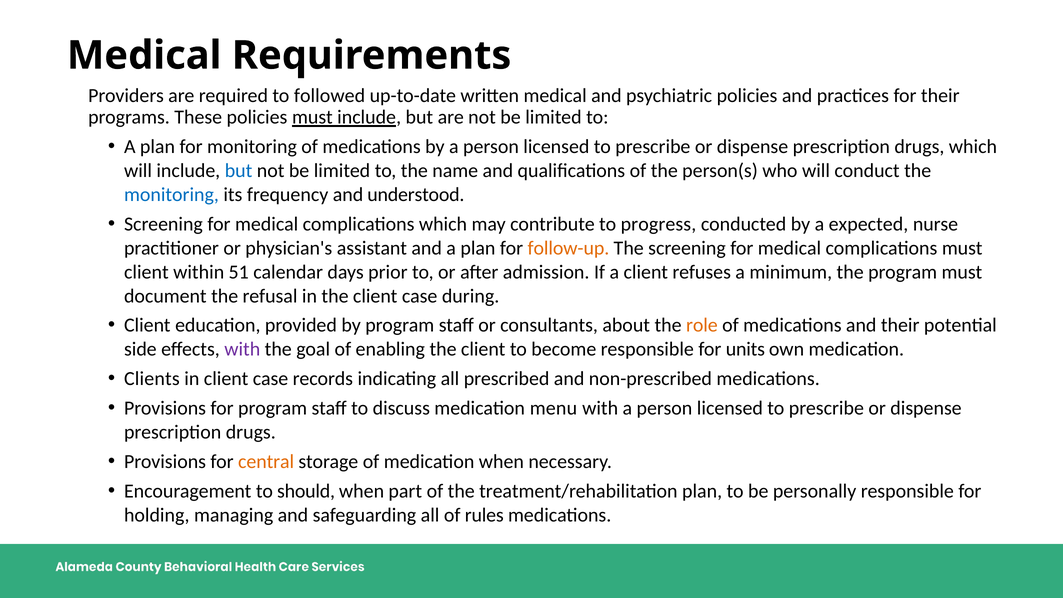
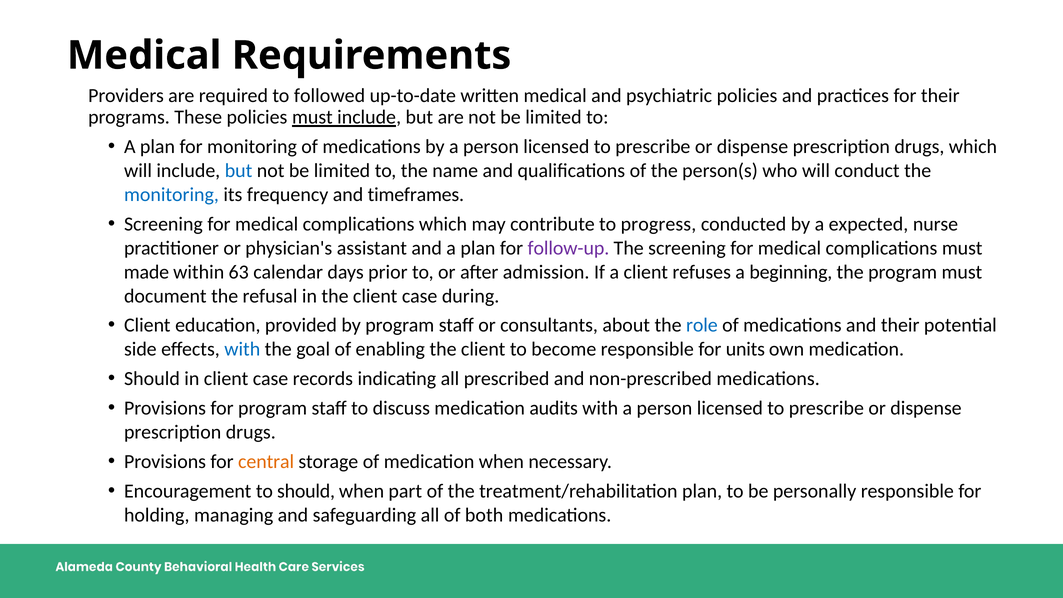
understood: understood -> timeframes (416, 195)
follow-up colour: orange -> purple (568, 248)
client: client -> made (146, 272)
51: 51 -> 63 (239, 272)
minimum: minimum -> beginning (791, 272)
role colour: orange -> blue (702, 325)
with colour: purple -> blue (242, 349)
Clients: Clients -> Should (152, 379)
menu: menu -> audits (554, 408)
rules: rules -> both (484, 515)
